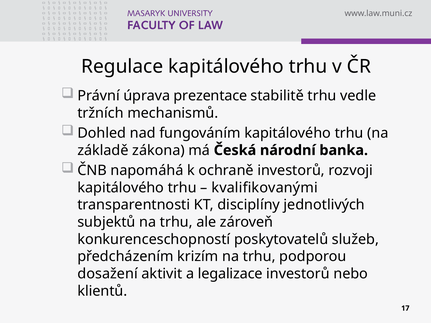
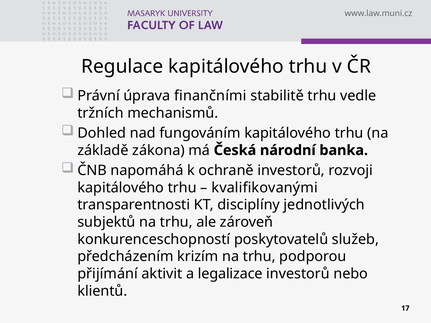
prezentace: prezentace -> finančními (210, 96)
dosažení: dosažení -> přijímání (108, 274)
